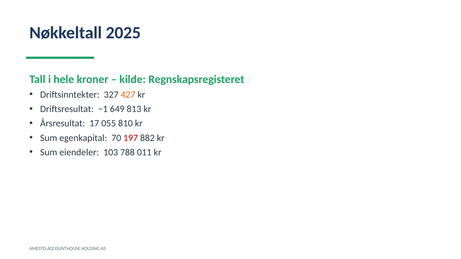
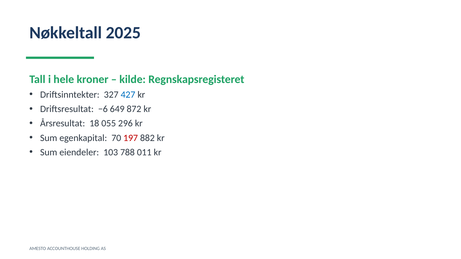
427 colour: orange -> blue (128, 95)
−1: −1 -> −6 (103, 109)
813: 813 -> 872 (134, 109)
17: 17 -> 18 (94, 124)
810: 810 -> 296 (125, 124)
